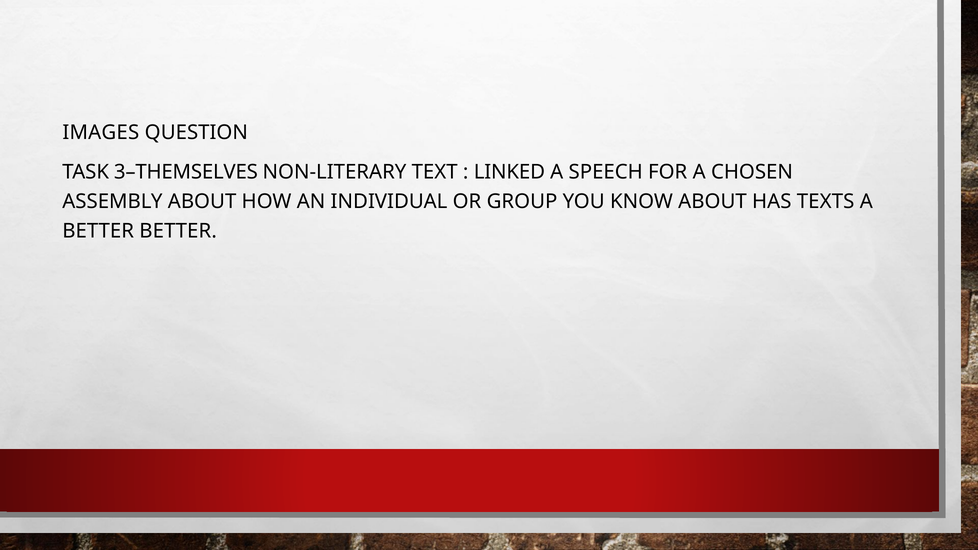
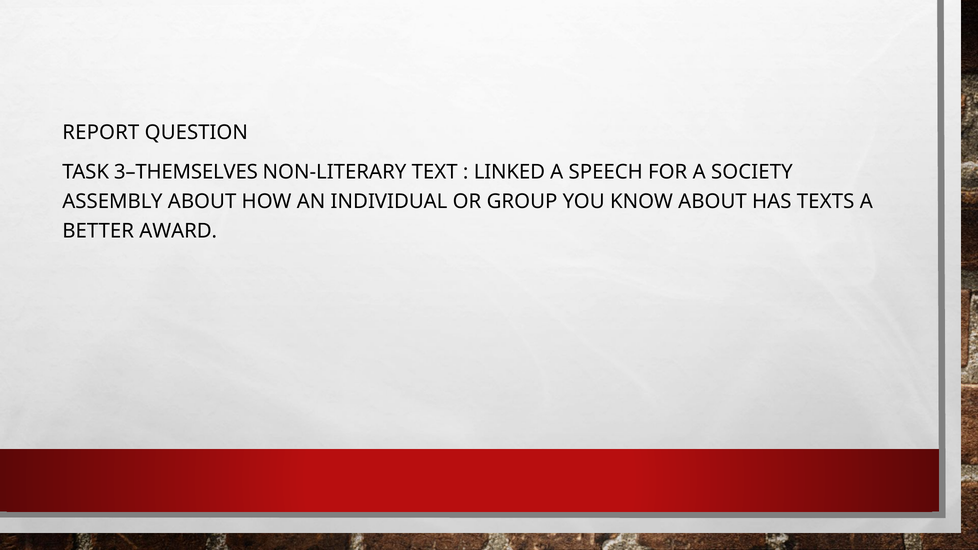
IMAGES: IMAGES -> REPORT (101, 133)
CHOSEN: CHOSEN -> SOCIETY (752, 172)
BETTER BETTER: BETTER -> AWARD (178, 231)
